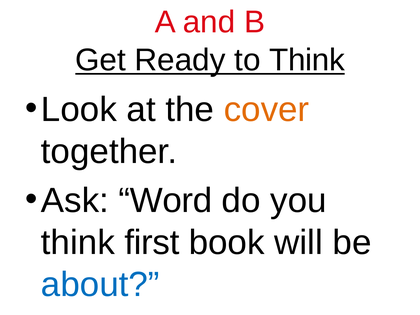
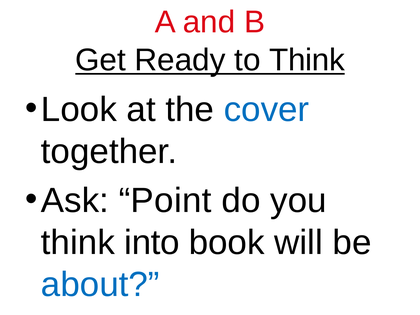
cover colour: orange -> blue (267, 110)
Word: Word -> Point (165, 201)
first: first -> into (152, 243)
